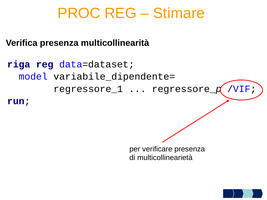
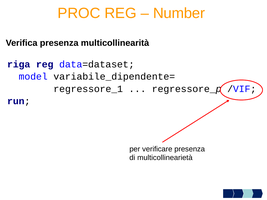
Stimare: Stimare -> Number (179, 13)
